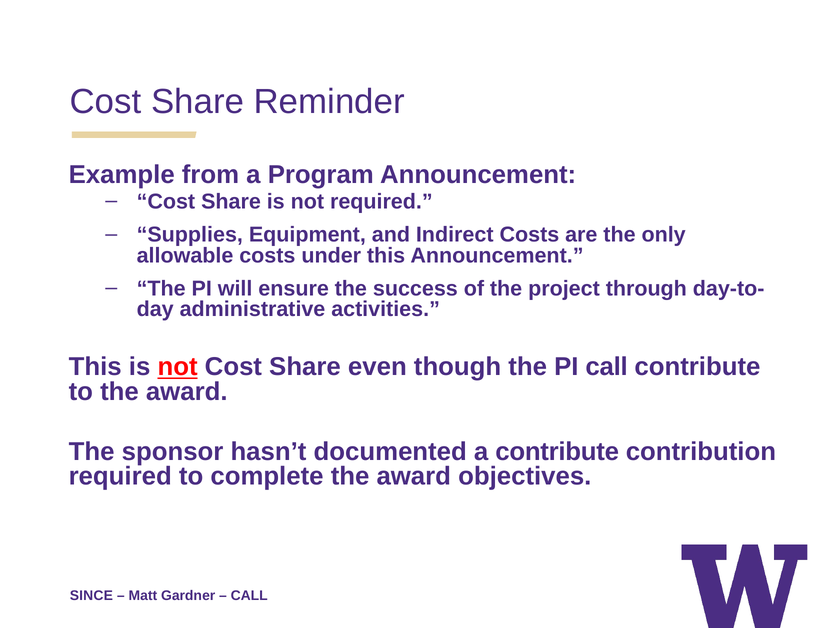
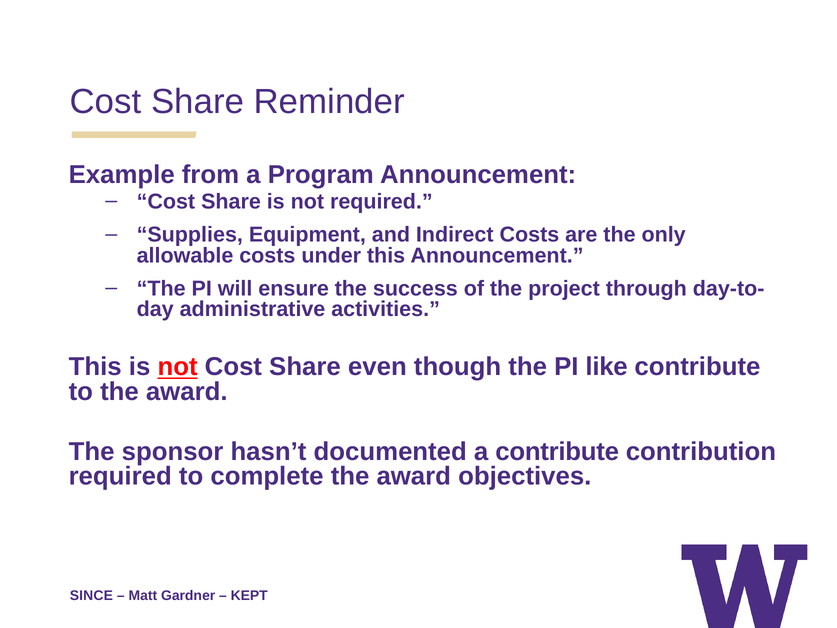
PI call: call -> like (607, 367)
CALL: CALL -> KEPT (249, 596)
